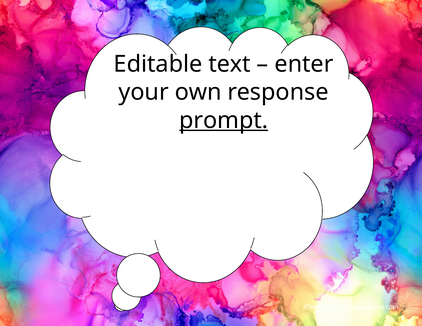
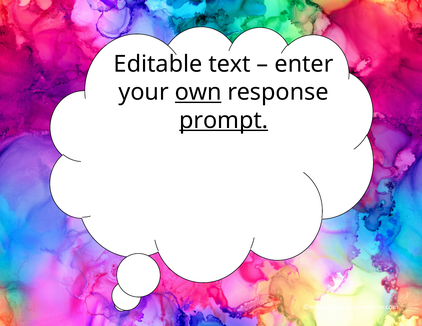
own underline: none -> present (198, 92)
